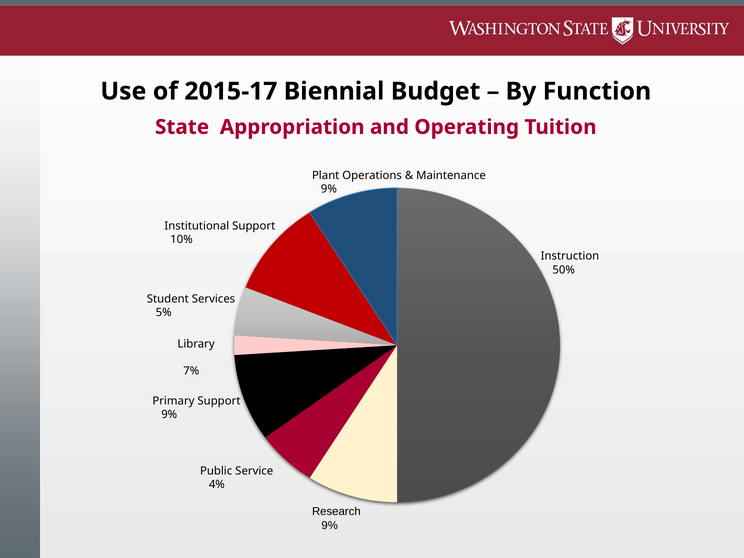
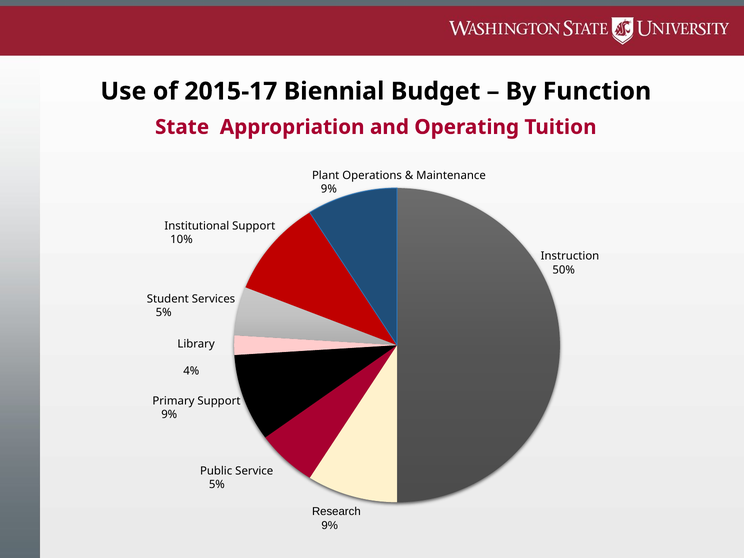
7%: 7% -> 4% (191, 371)
4%: 4% -> 5% (217, 485)
